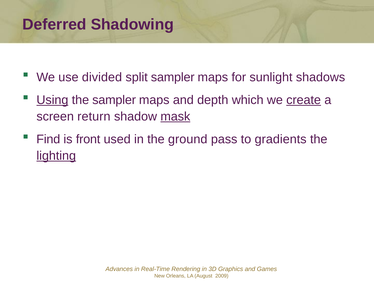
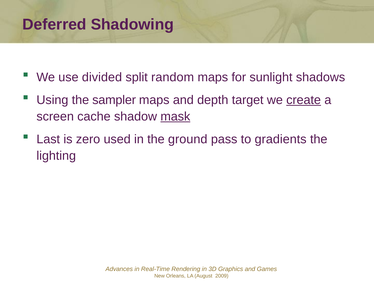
split sampler: sampler -> random (173, 77)
Using underline: present -> none (52, 100)
which: which -> target (248, 100)
return: return -> cache (94, 116)
Find: Find -> Last (48, 139)
front: front -> zero (88, 139)
lighting underline: present -> none (56, 155)
